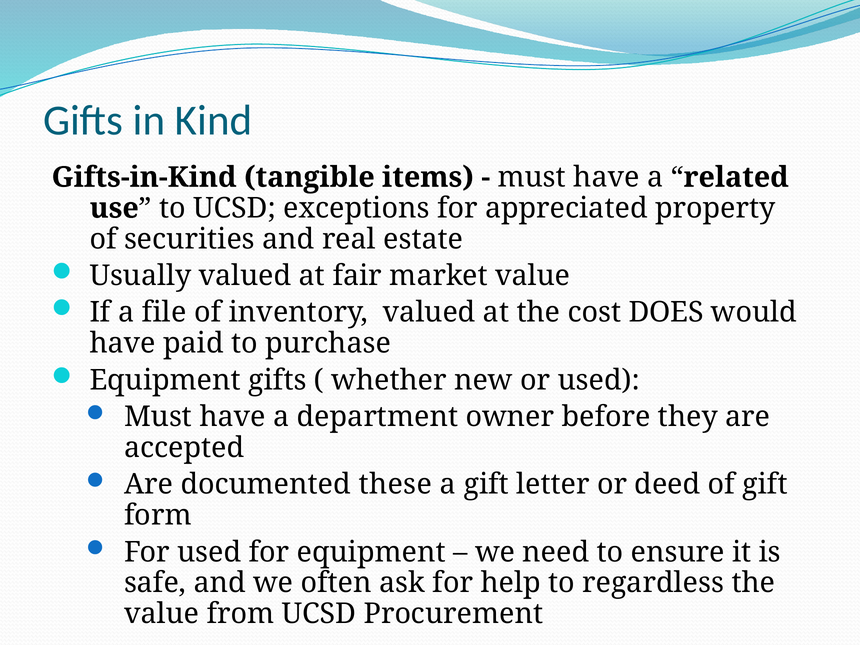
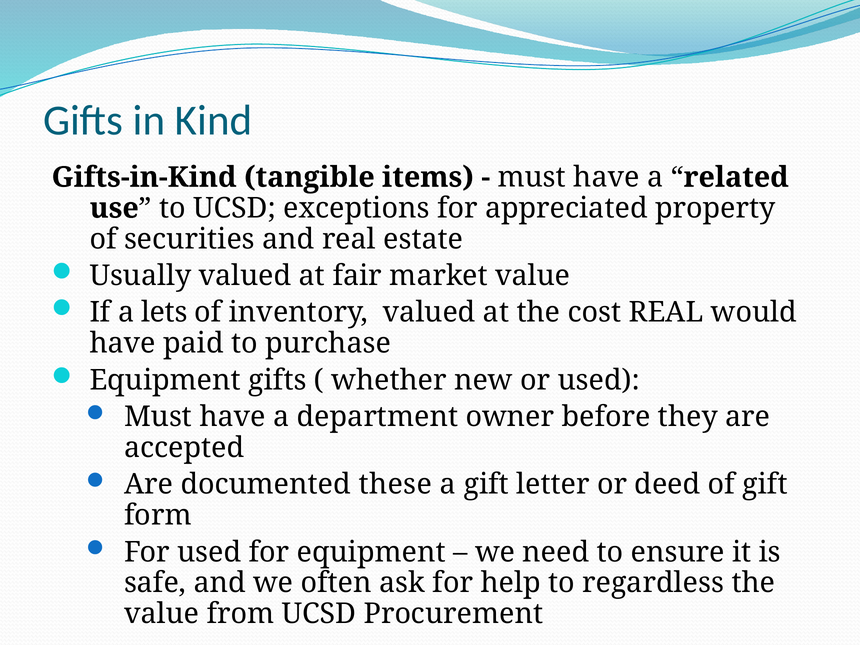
file: file -> lets (164, 313)
cost DOES: DOES -> REAL (666, 313)
